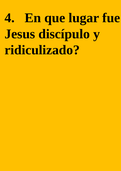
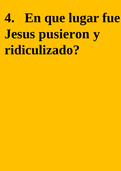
discípulo: discípulo -> pusieron (64, 34)
